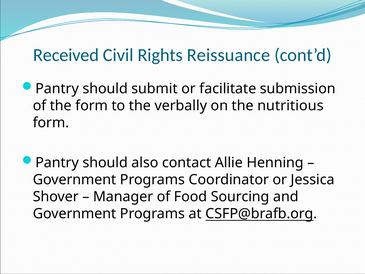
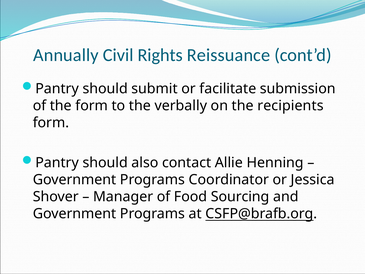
Received: Received -> Annually (66, 55)
nutritious: nutritious -> recipients (290, 106)
